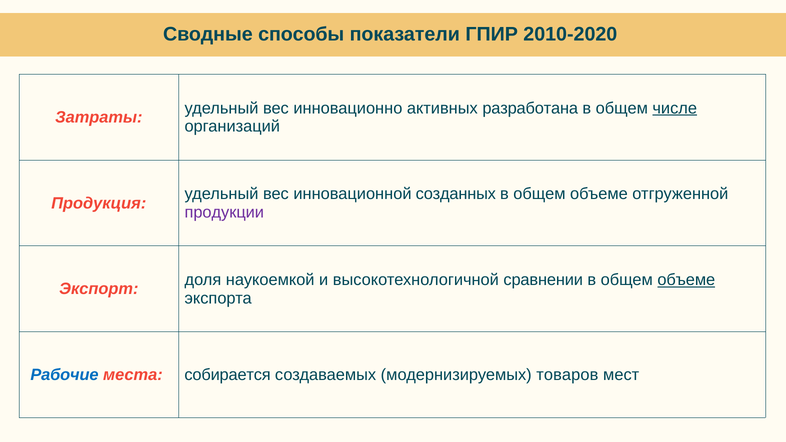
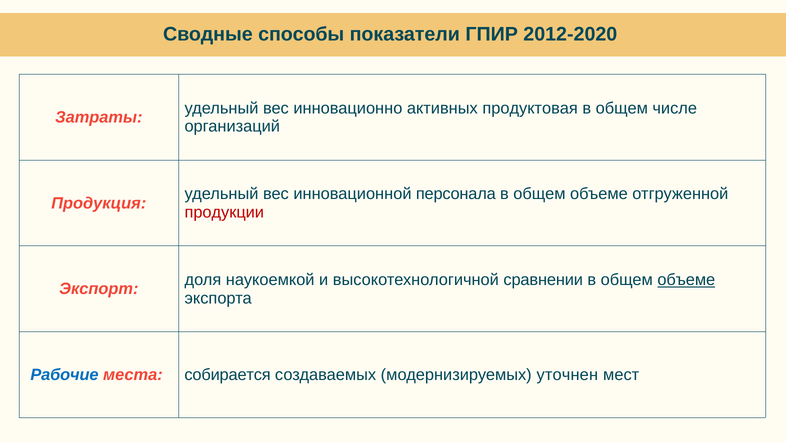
2010-2020: 2010-2020 -> 2012-2020 (570, 34)
разработана: разработана -> продуктовая (530, 108)
числе underline: present -> none (675, 108)
созданных: созданных -> персонала (456, 194)
продукции colour: purple -> red (224, 212)
товаров: товаров -> уточнен (567, 375)
